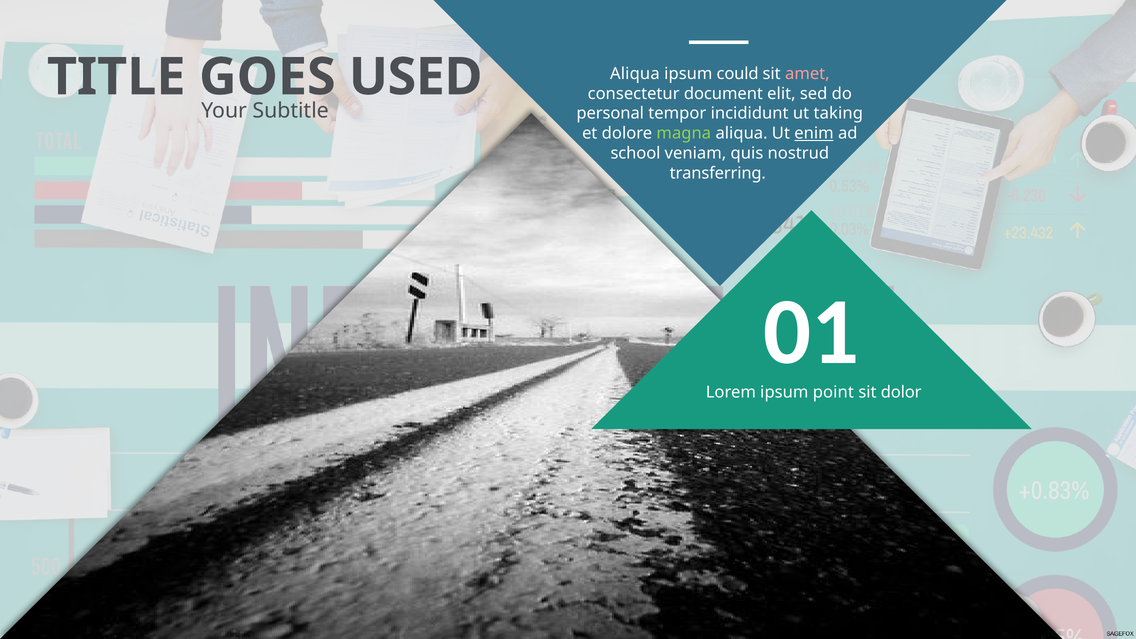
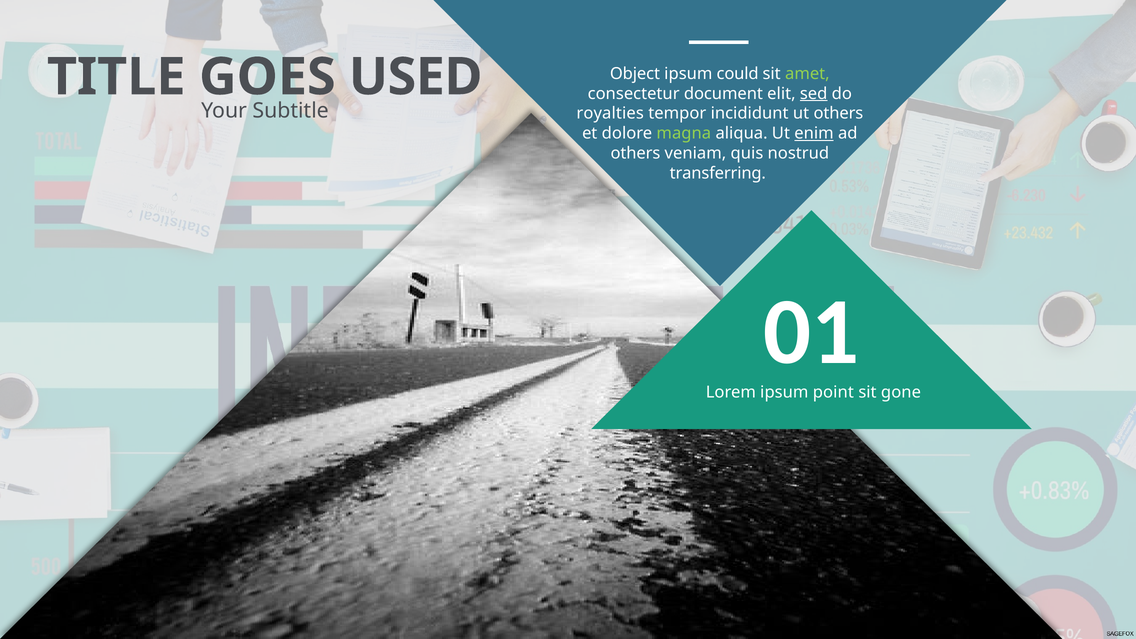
Aliqua: Aliqua -> Object (635, 74)
amet colour: pink -> light green (807, 74)
sed underline: none -> present (814, 94)
personal: personal -> royalties (610, 114)
ut taking: taking -> others (838, 114)
school: school -> others (635, 153)
dolor: dolor -> gone (901, 392)
